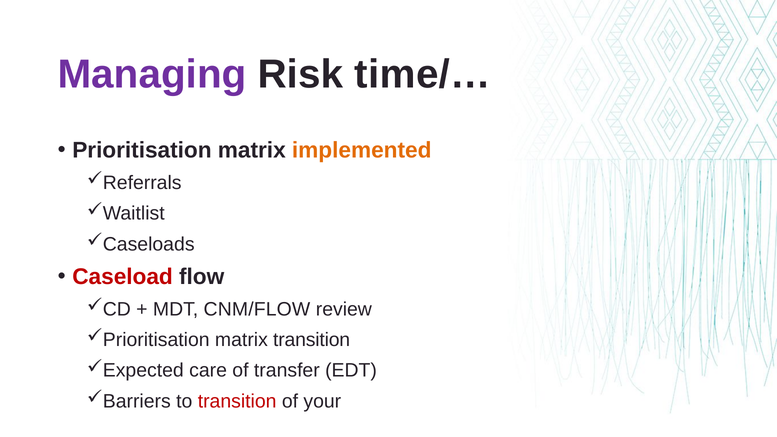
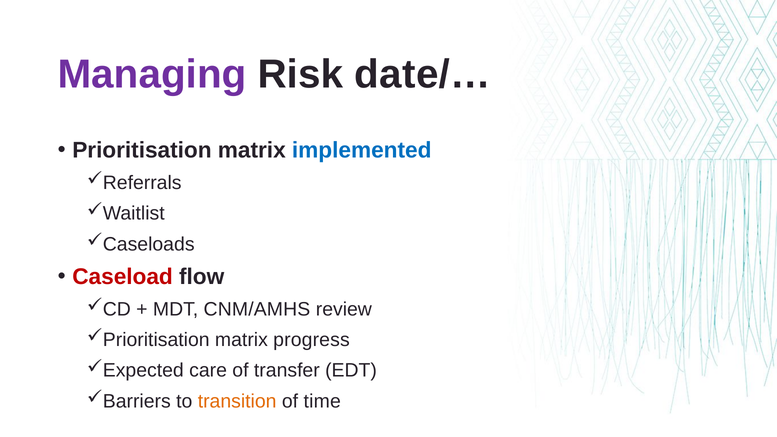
time/…: time/… -> date/… (423, 74)
implemented colour: orange -> blue (362, 150)
CNM/FLOW: CNM/FLOW -> CNM/AMHS (257, 309)
matrix transition: transition -> progress (311, 340)
transition colour: red -> orange (237, 401)
your: your -> time (322, 401)
